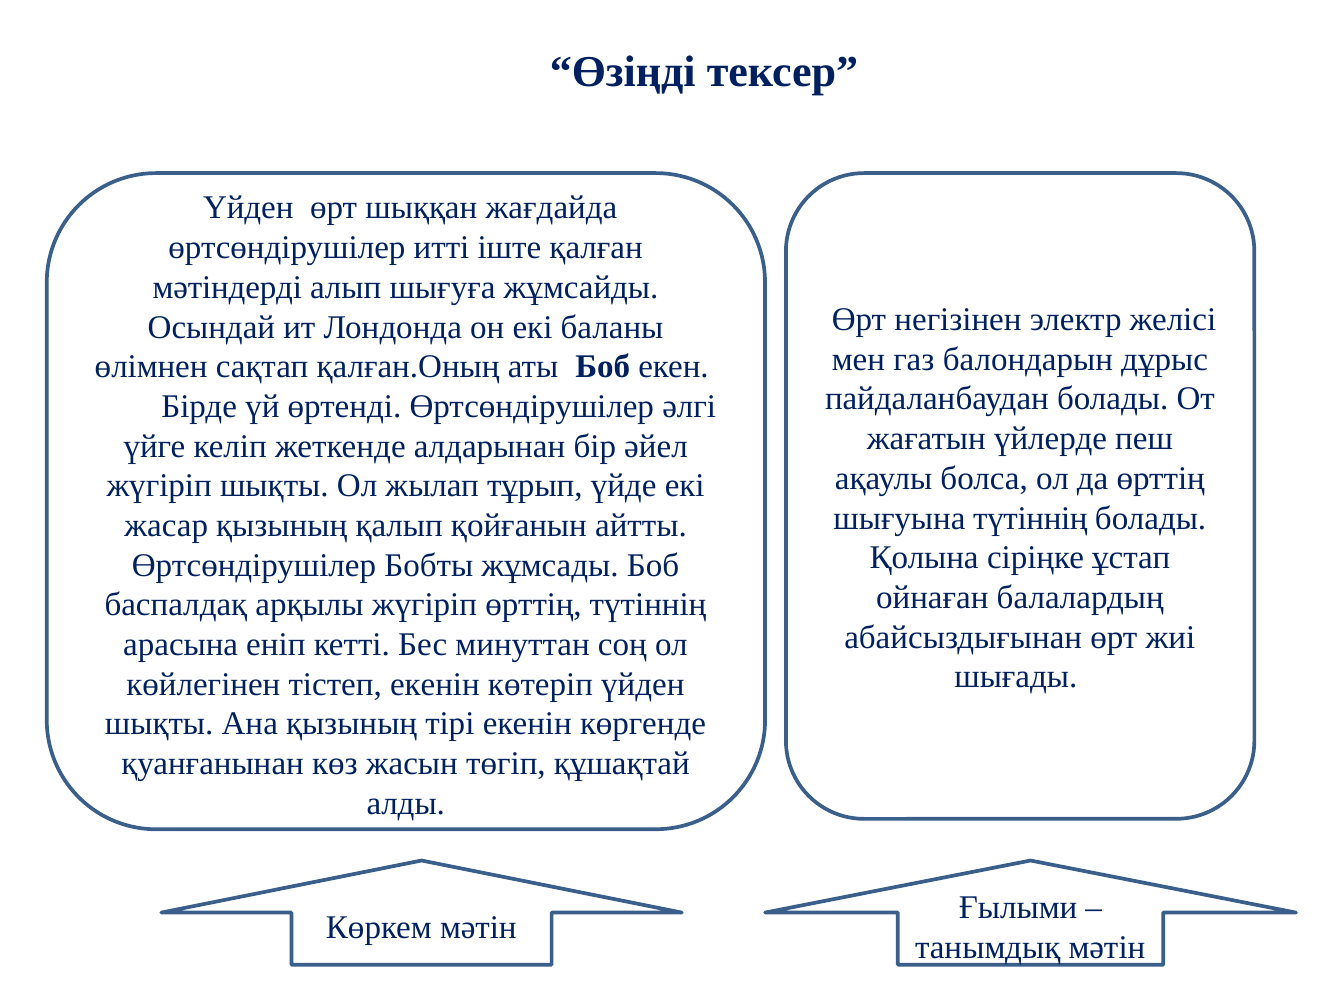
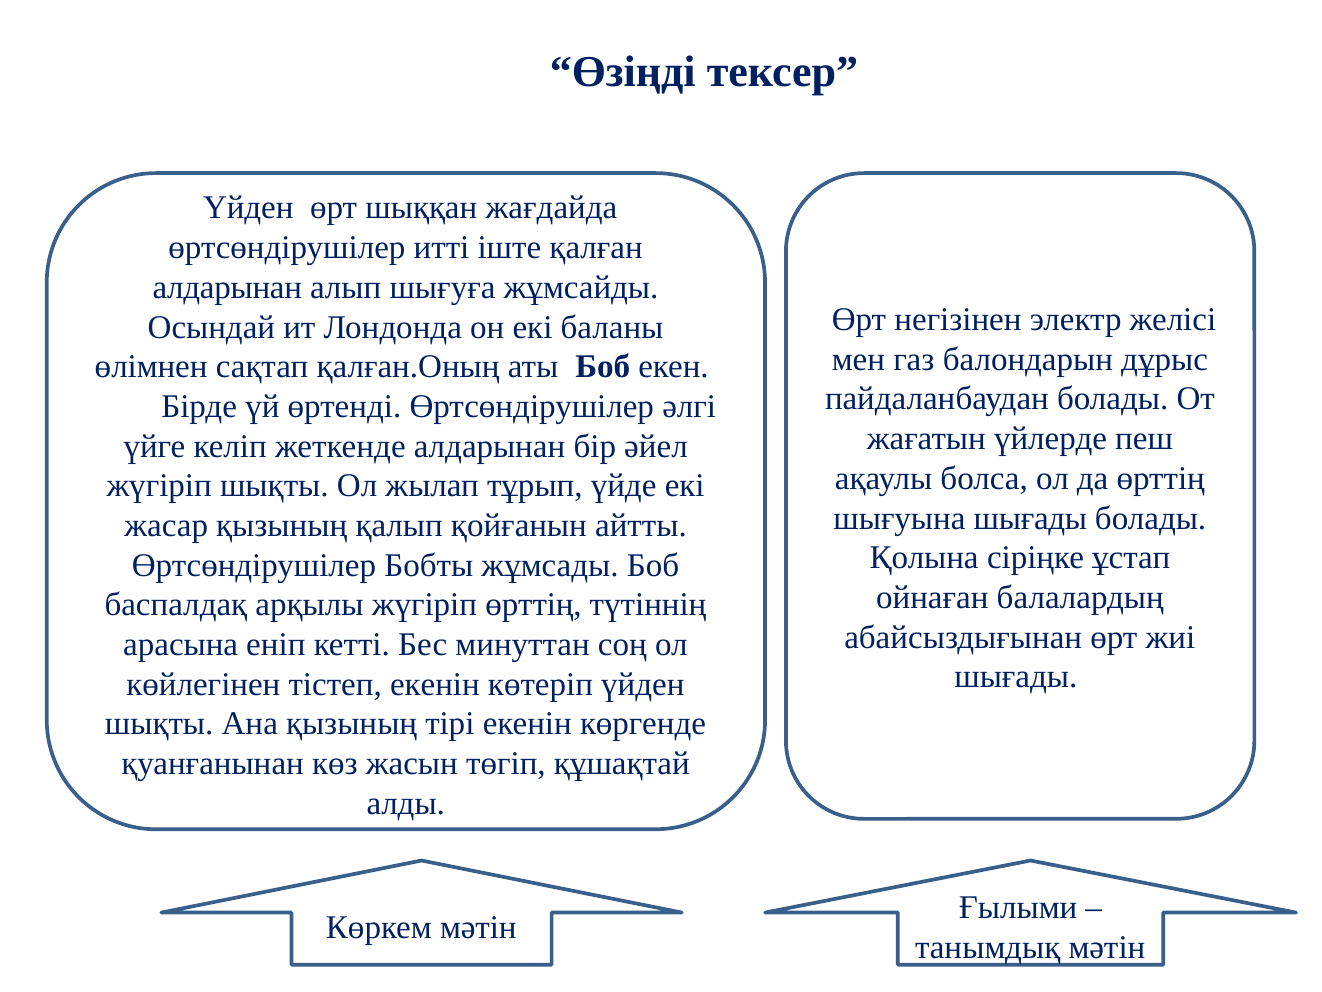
мәтіндерді: мәтіндерді -> алдарынан (227, 287)
шығуына түтіннің: түтіннің -> шығады (1030, 518)
